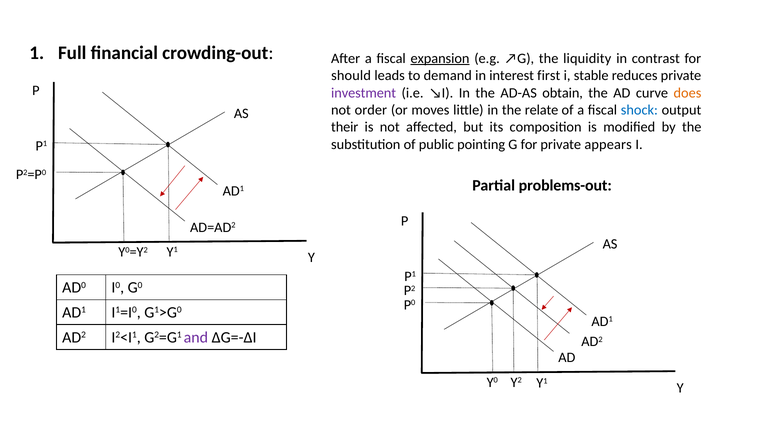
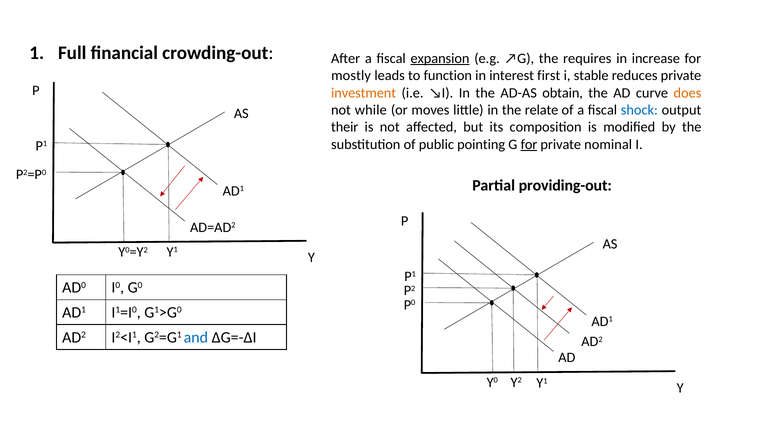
liquidity: liquidity -> requires (587, 58)
contrast: contrast -> increase (656, 58)
should: should -> mostly (351, 76)
demand: demand -> function (448, 76)
investment colour: purple -> orange (364, 93)
order: order -> while (371, 110)
for underline: none -> present (529, 144)
appears: appears -> nominal (608, 144)
problems-out: problems-out -> providing-out (565, 186)
and colour: purple -> blue (196, 337)
